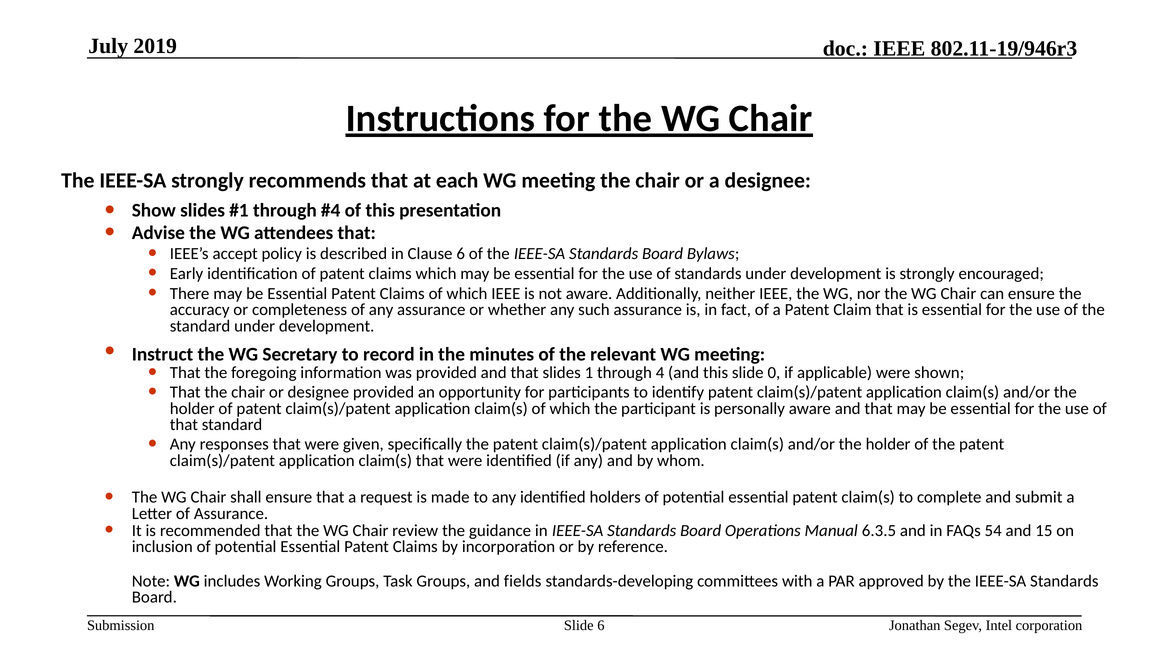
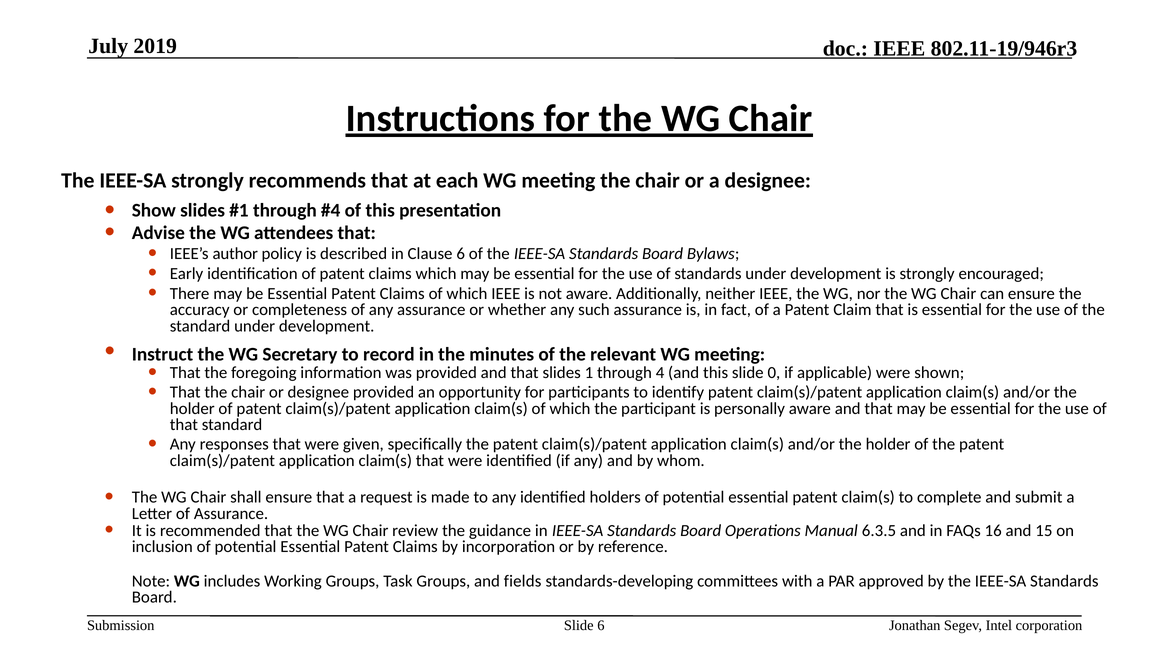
accept: accept -> author (235, 254)
54: 54 -> 16 (993, 531)
